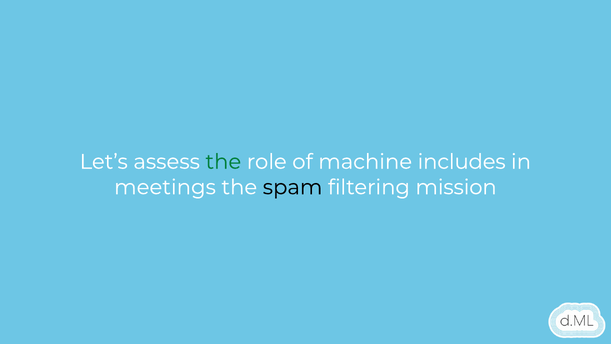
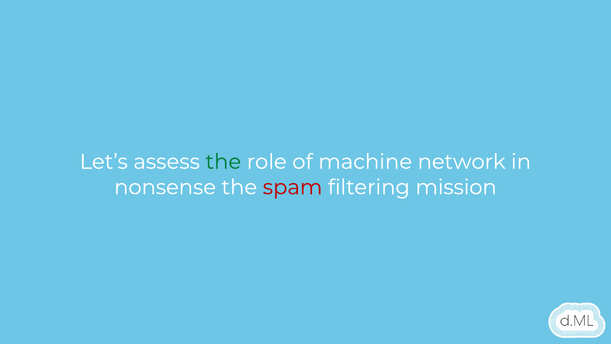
includes: includes -> network (462, 162)
meetings: meetings -> nonsense (165, 187)
spam colour: black -> red (293, 187)
